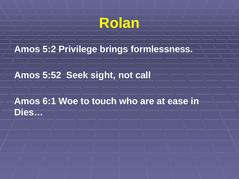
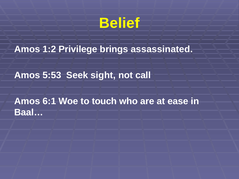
Rolan: Rolan -> Belief (119, 23)
5:2: 5:2 -> 1:2 (49, 49)
formlessness: formlessness -> assassinated (162, 49)
5:52: 5:52 -> 5:53 (52, 75)
Dies…: Dies… -> Baal… (29, 112)
